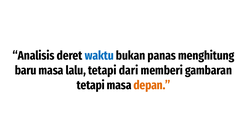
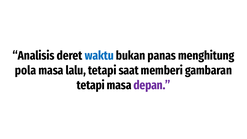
baru: baru -> pola (26, 70)
dari: dari -> saat (129, 70)
depan colour: orange -> purple (152, 85)
